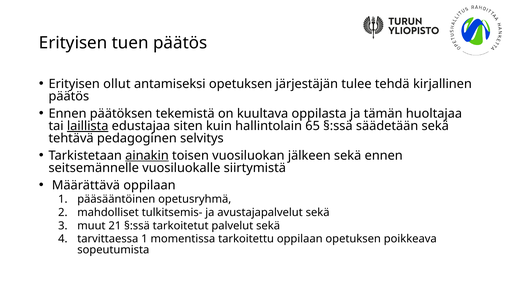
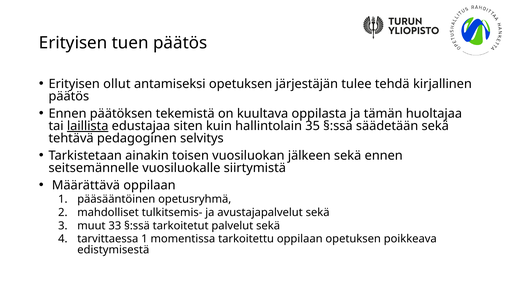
65: 65 -> 35 (313, 126)
ainakin underline: present -> none (147, 156)
21: 21 -> 33 (115, 226)
sopeutumista: sopeutumista -> edistymisestä (113, 250)
